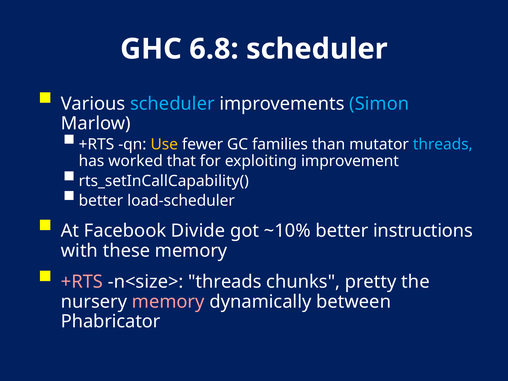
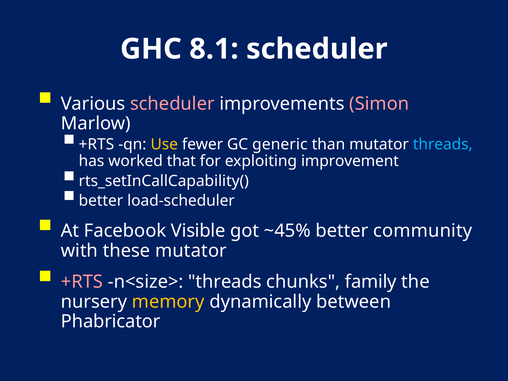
6.8: 6.8 -> 8.1 (214, 49)
scheduler colour: light blue -> pink (172, 104)
Simon colour: light blue -> pink (379, 104)
families: families -> generic (280, 144)
Divide: Divide -> Visible (198, 231)
~10%: ~10% -> ~45% (287, 231)
instructions: instructions -> community (423, 231)
these memory: memory -> mutator (191, 251)
pretty: pretty -> family (371, 282)
memory colour: pink -> yellow (168, 302)
